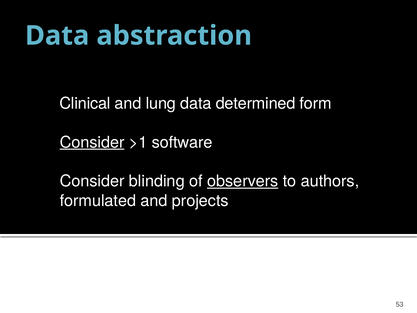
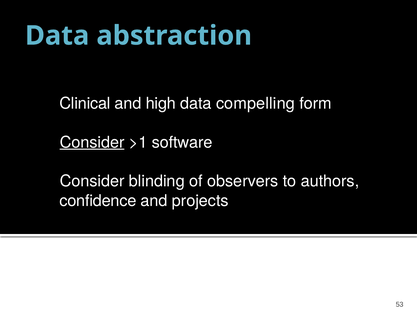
lung: lung -> high (161, 103)
determined: determined -> compelling (255, 103)
observers underline: present -> none (243, 181)
formulated: formulated -> confidence (98, 201)
